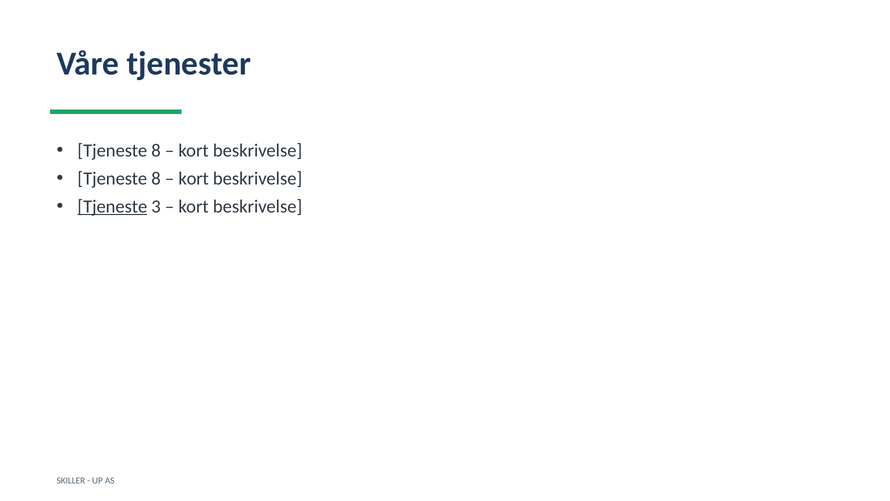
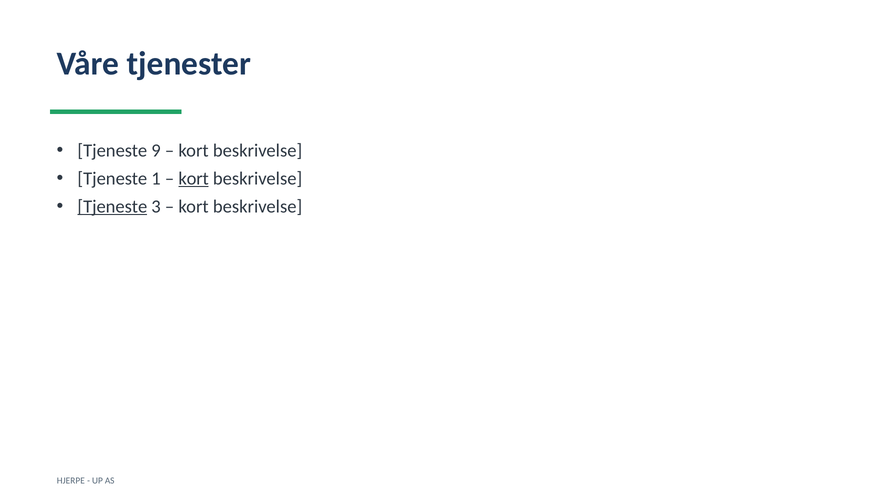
8: 8 -> 9 (156, 151)
8: 8 -> 1 (156, 179)
kort underline: none -> present (194, 179)
SKILLER: SKILLER -> HJERPE (71, 480)
